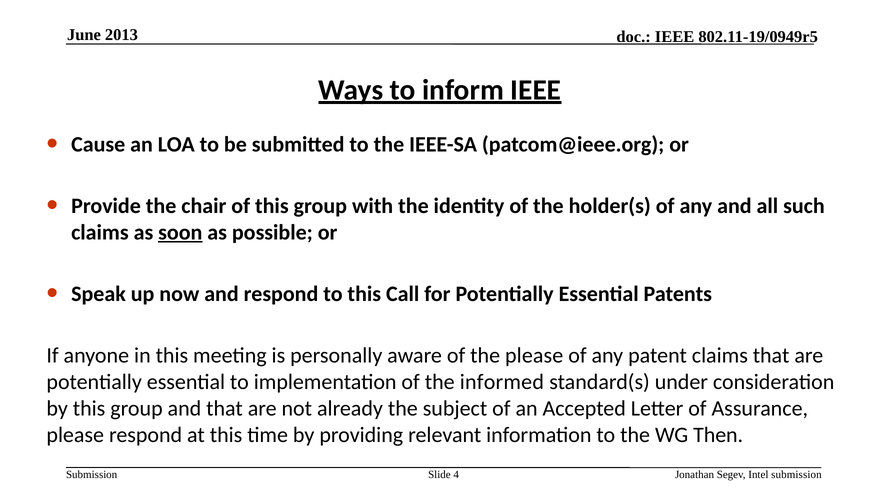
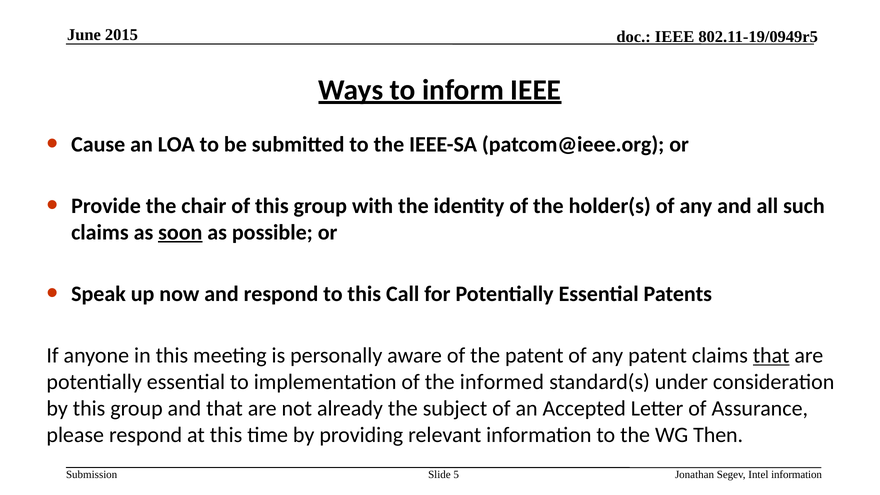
2013: 2013 -> 2015 (121, 35)
the please: please -> patent (534, 356)
that underline: none -> present (771, 356)
4: 4 -> 5 (456, 475)
Intel submission: submission -> information (797, 475)
